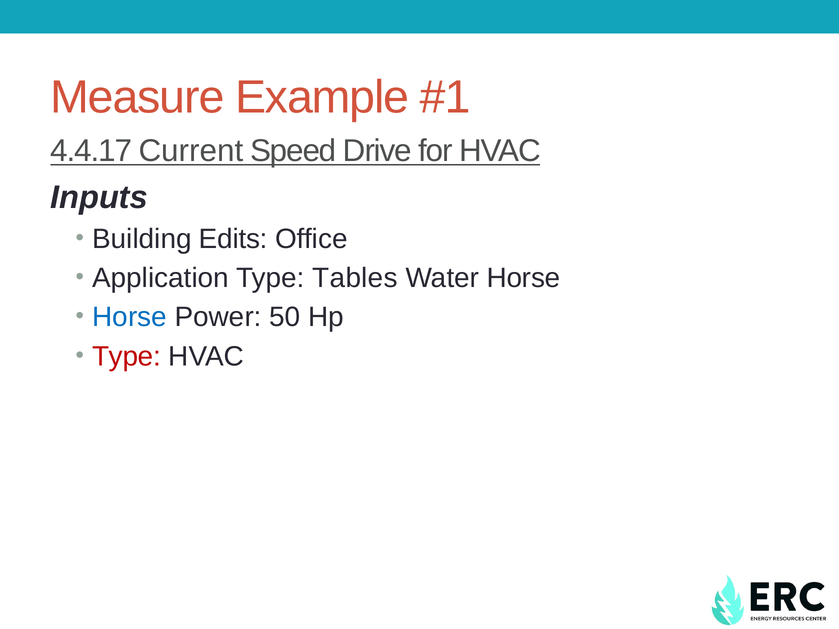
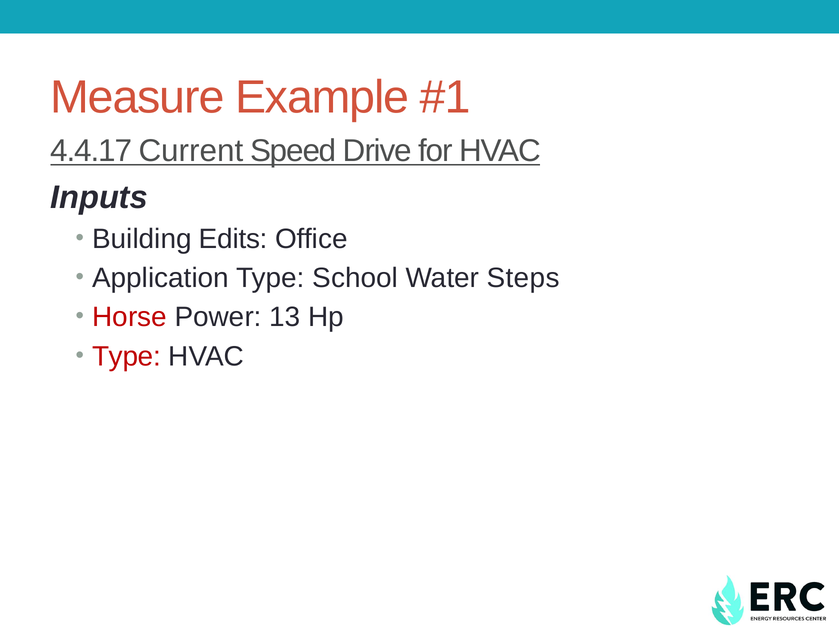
Tables: Tables -> School (355, 278)
Water Horse: Horse -> Steps (523, 278)
Horse colour: blue -> red (130, 317)
50: 50 -> 13 (285, 317)
